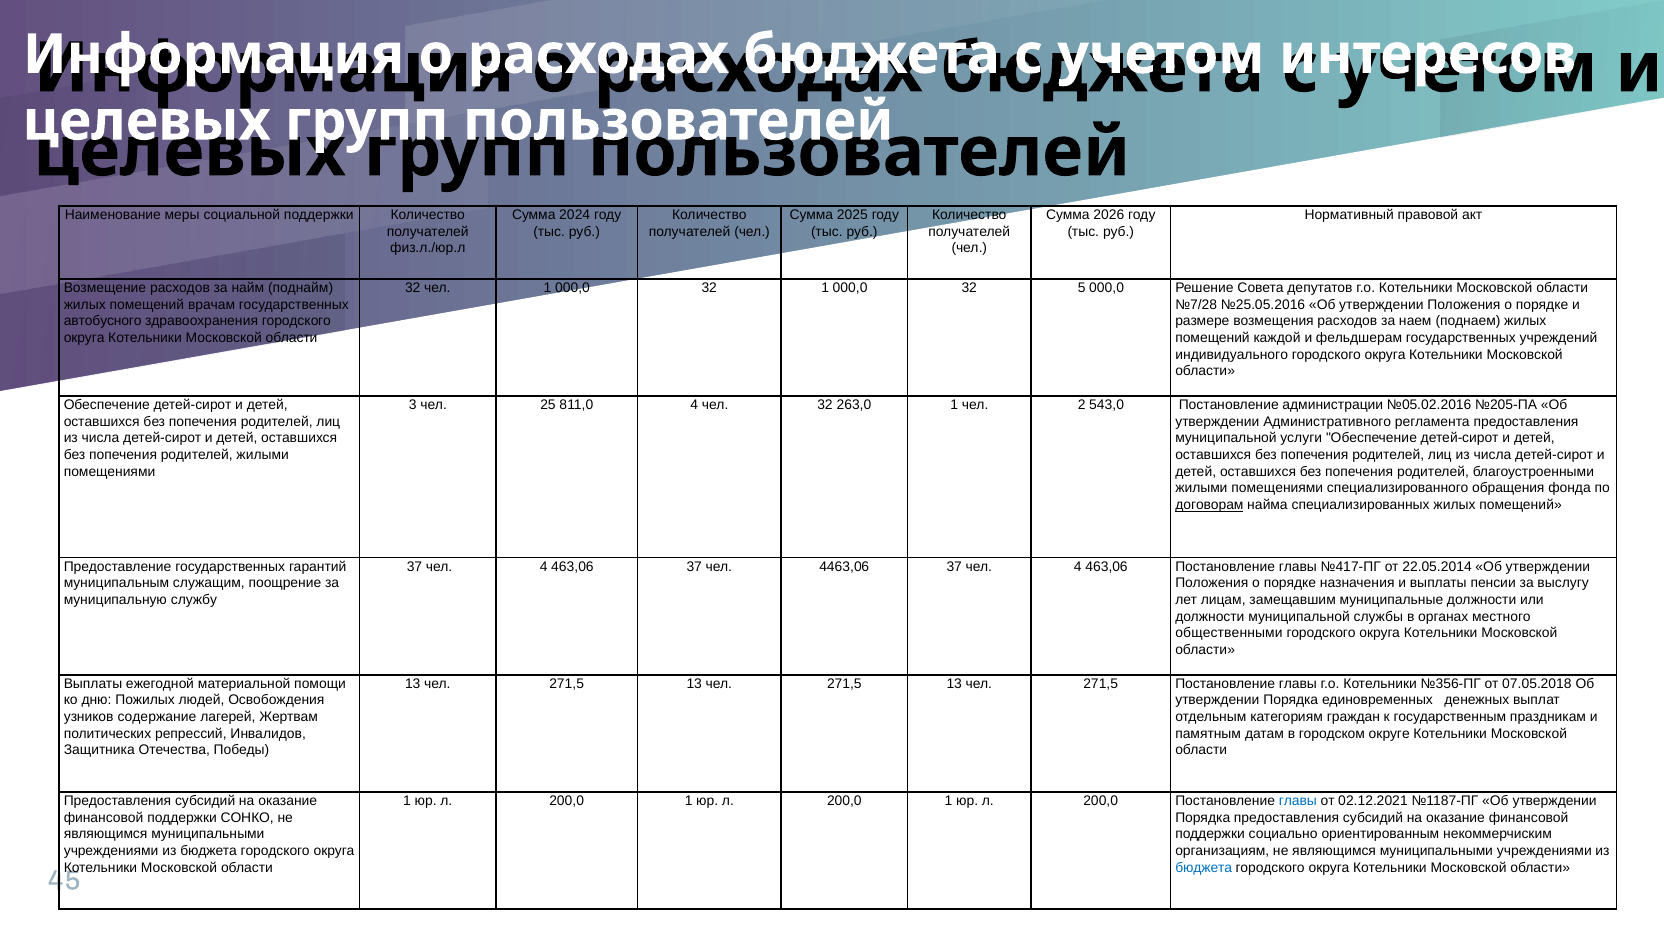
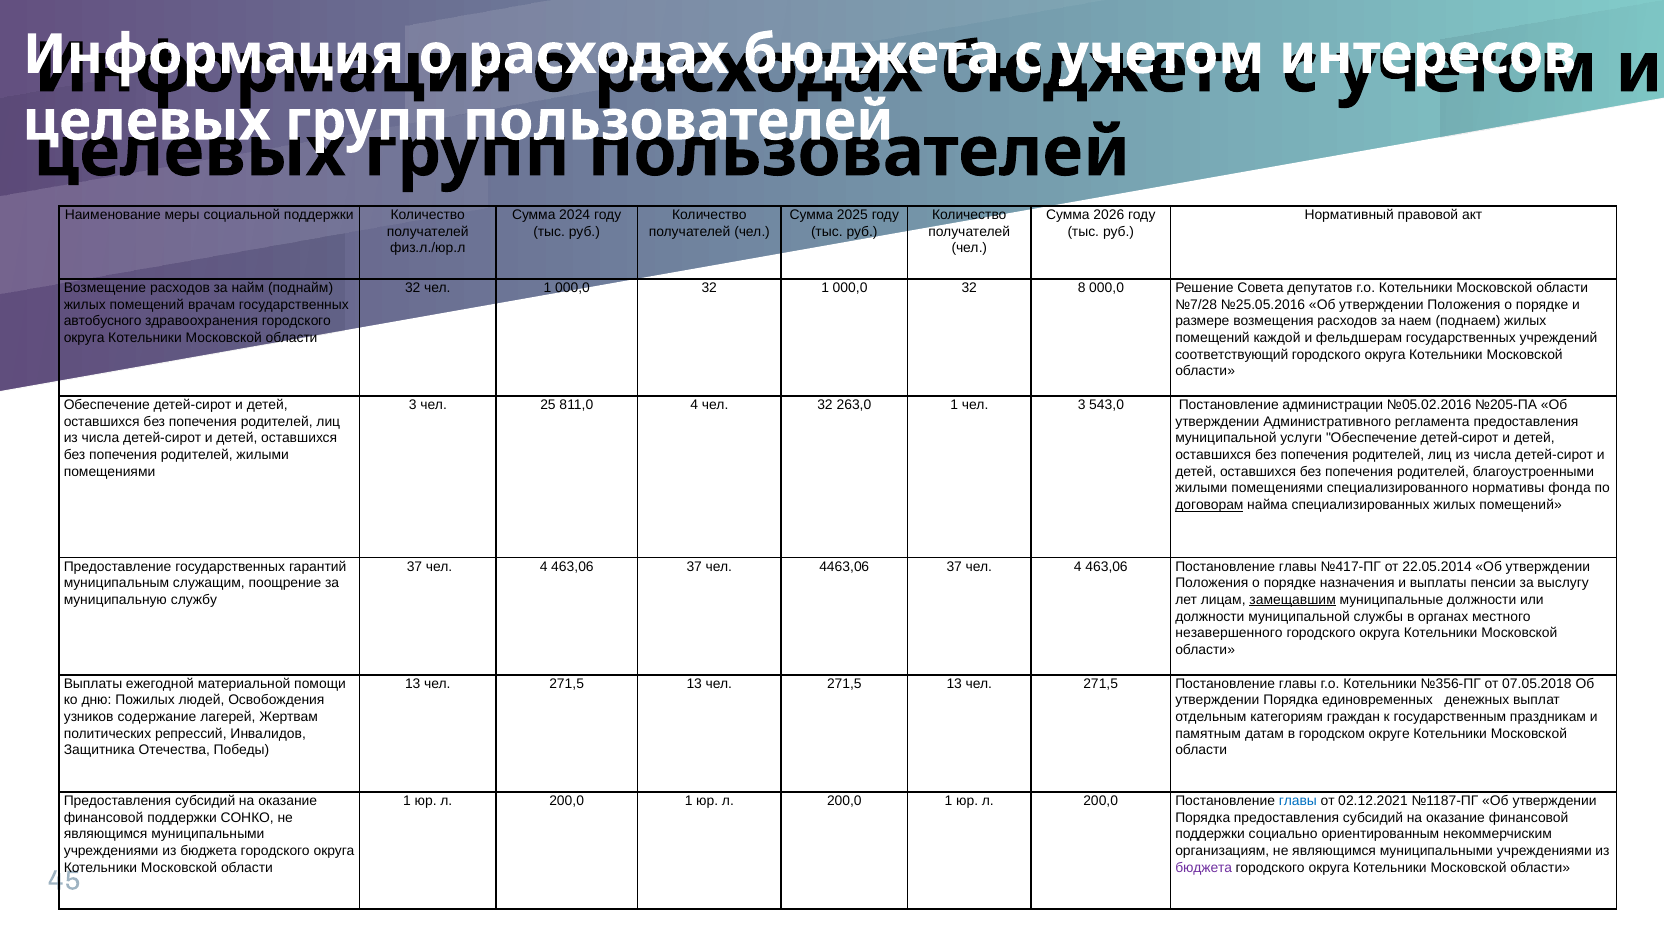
5: 5 -> 8 (1082, 288)
индивидуального: индивидуального -> соответствующий (1232, 354)
чел 2: 2 -> 3 (1082, 405)
обращения: обращения -> нормативы (1508, 488)
замещавшим underline: none -> present (1293, 600)
общественными: общественными -> незавершенного (1229, 633)
бюджета colour: blue -> purple (1204, 868)
